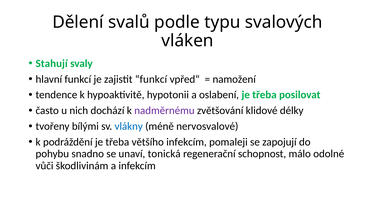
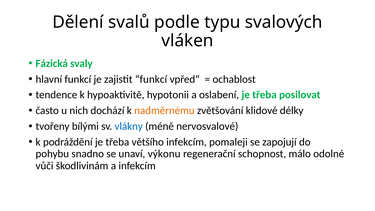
Stahují: Stahují -> Fázická (52, 63)
namožení: namožení -> ochablost (234, 79)
nadměrnému colour: purple -> orange (164, 111)
tonická: tonická -> výkonu (164, 154)
